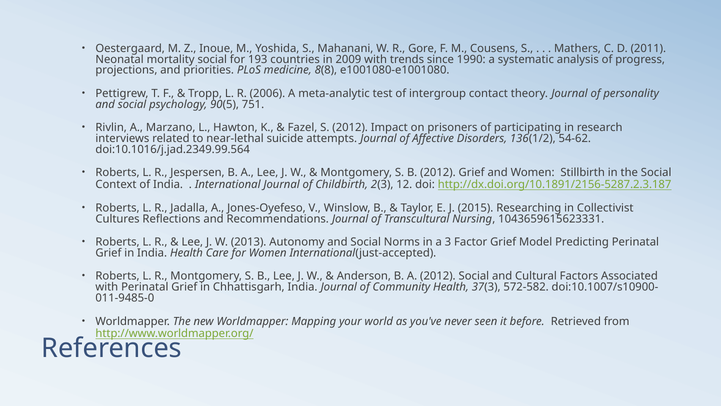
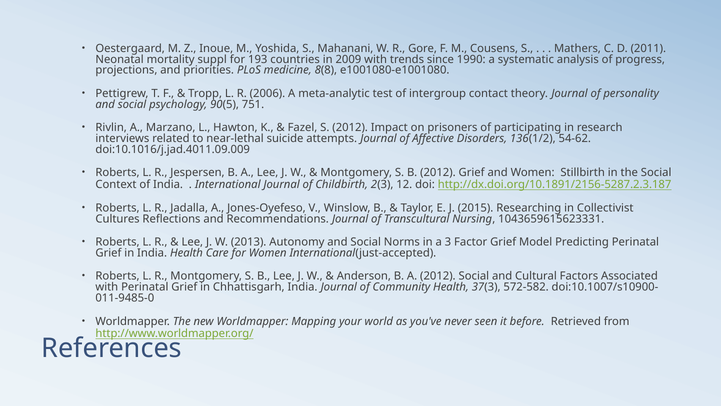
mortality social: social -> suppl (212, 59)
doi:10.1016/j.jad.2349.99.564: doi:10.1016/j.jad.2349.99.564 -> doi:10.1016/j.jad.4011.09.009 (173, 149)
